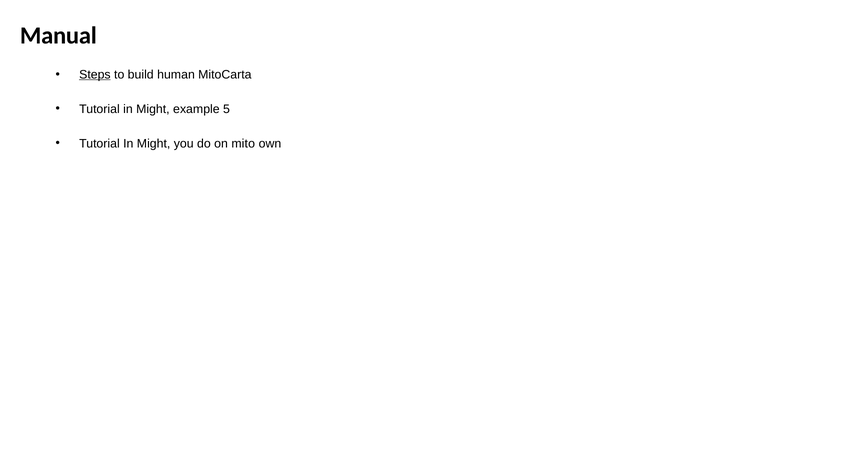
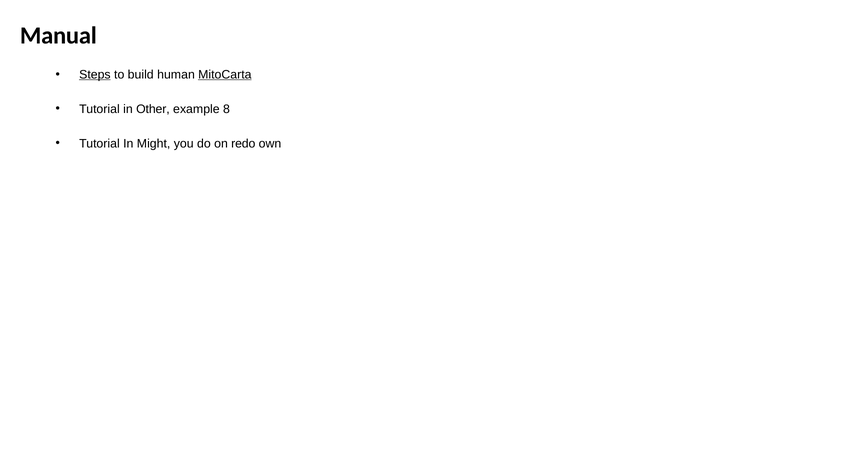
MitoCarta underline: none -> present (225, 75)
Might: Might -> Other (153, 109)
5: 5 -> 8 (226, 109)
mito: mito -> redo (243, 144)
